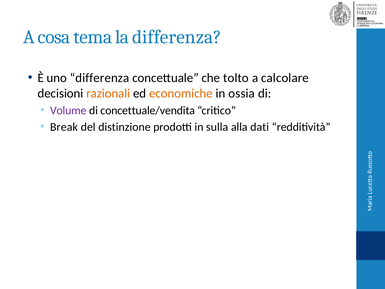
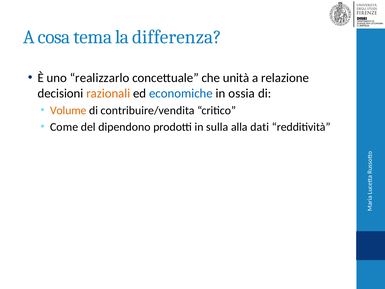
uno differenza: differenza -> realizzarlo (100, 78)
tolto: tolto -> unità (236, 78)
calcolare: calcolare -> relazione (285, 78)
economiche colour: orange -> blue (181, 93)
Volume colour: purple -> orange (68, 110)
concettuale/vendita: concettuale/vendita -> contribuire/vendita (148, 110)
Break: Break -> Come (64, 127)
distinzione: distinzione -> dipendono (124, 127)
